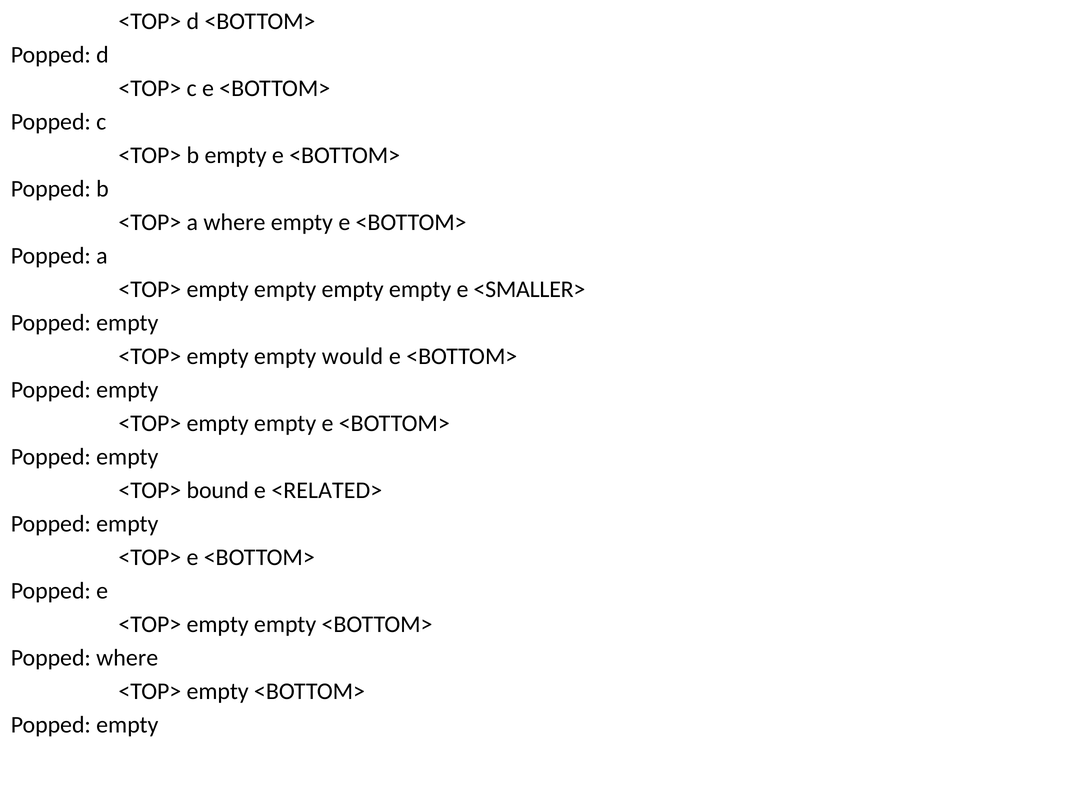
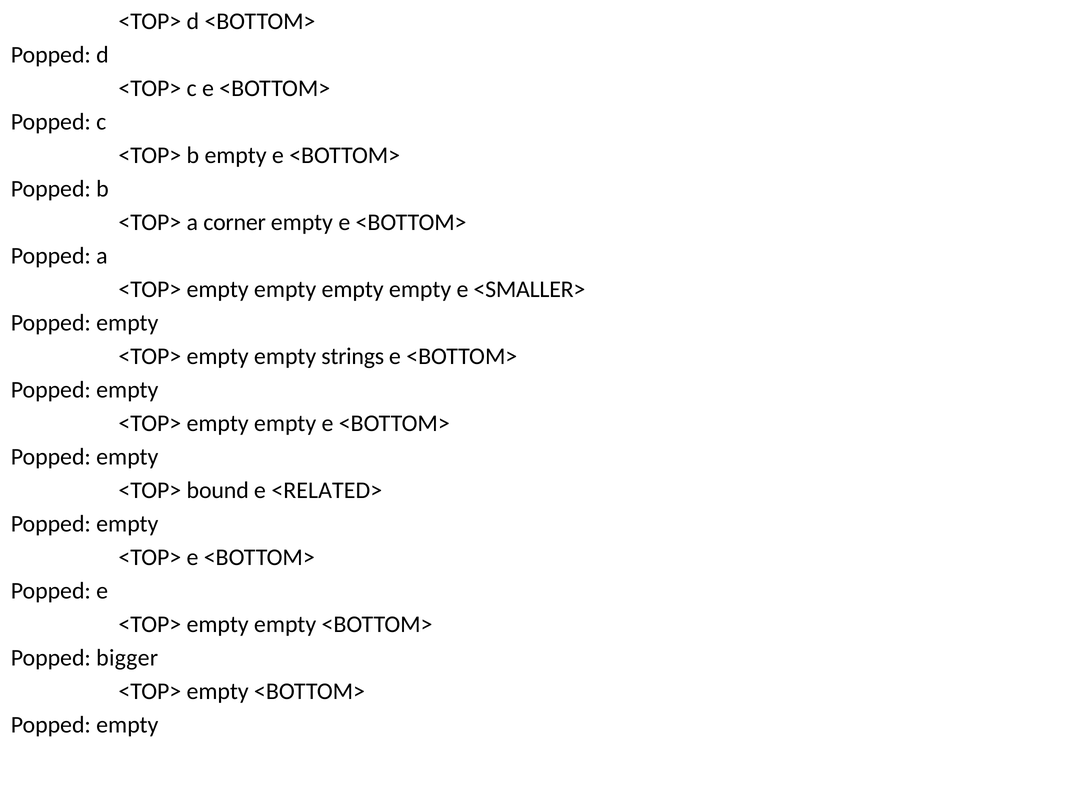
a where: where -> corner (235, 222)
would: would -> strings (353, 356)
Popped where: where -> bigger (127, 658)
